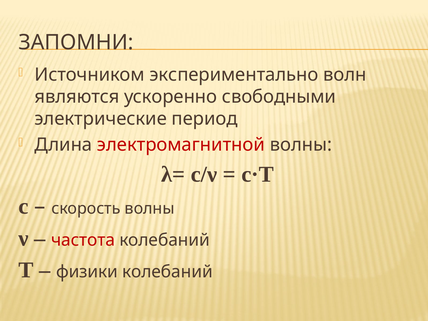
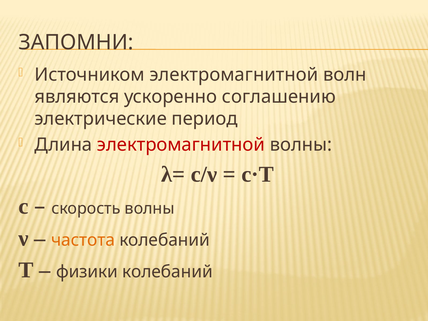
Источником экспериментально: экспериментально -> электромагнитной (234, 75)
свободными: свободными -> соглашению (279, 97)
частота colour: red -> orange (83, 240)
